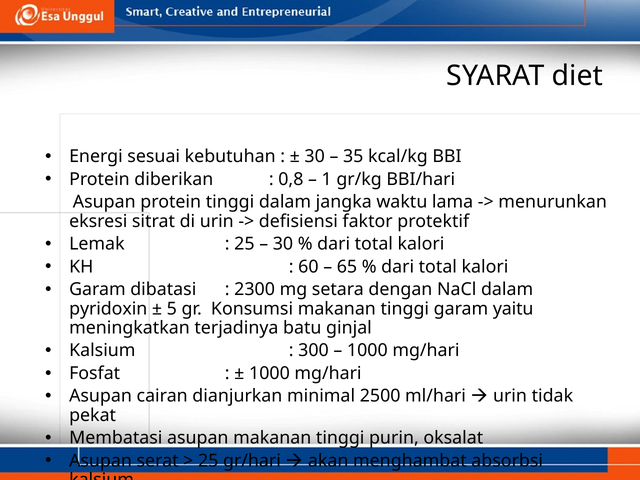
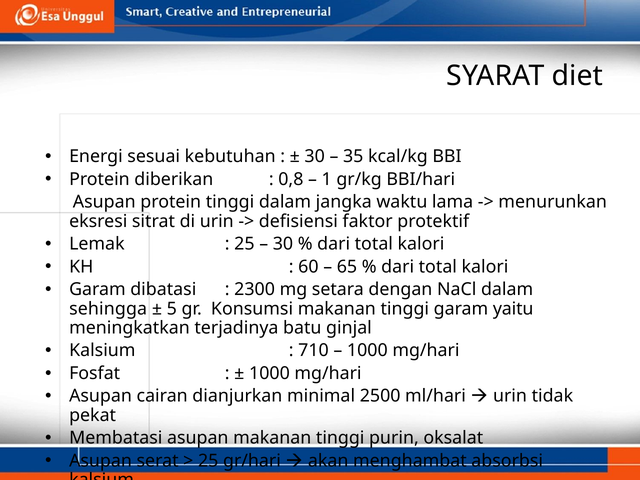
pyridoxin: pyridoxin -> sehingga (108, 309)
300: 300 -> 710 (314, 351)
